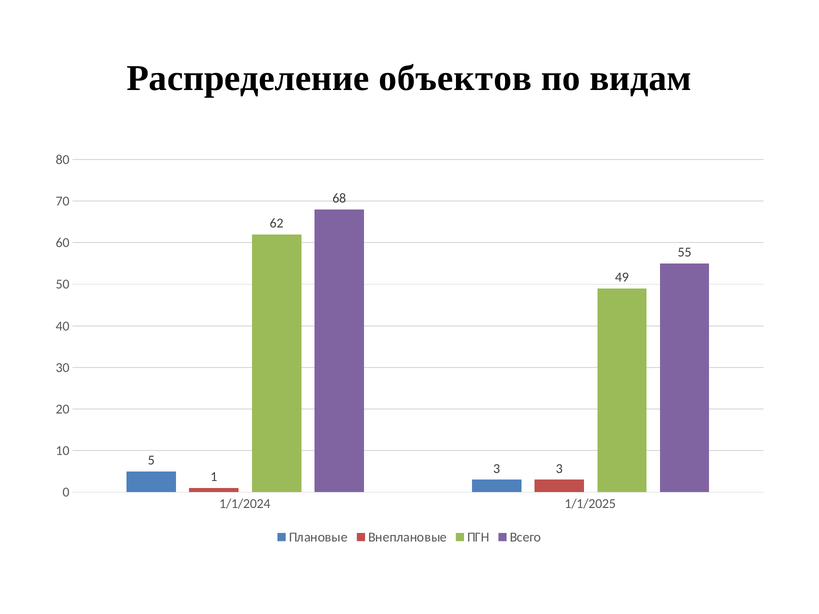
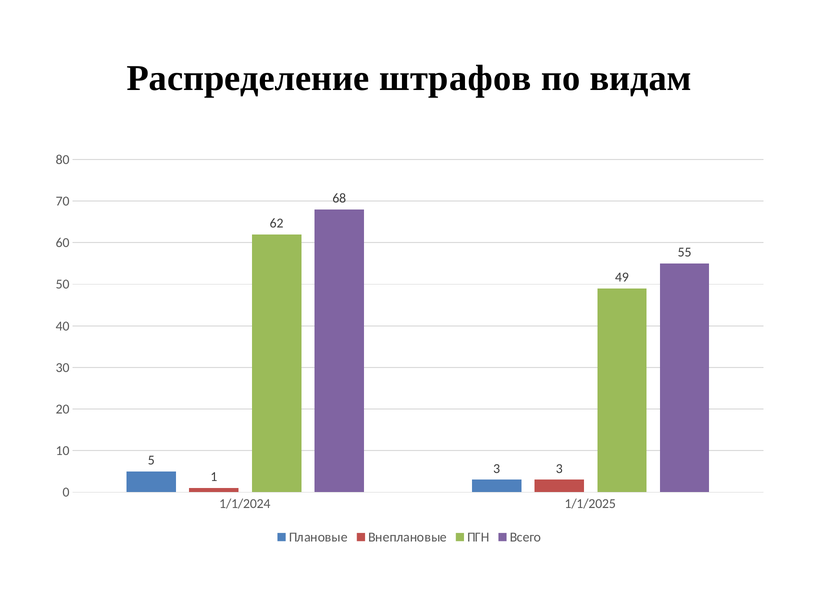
объектов: объектов -> штрафов (455, 78)
